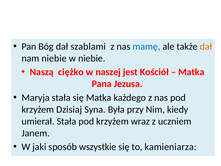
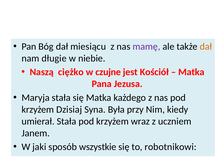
szablami: szablami -> miesiącu (88, 46)
mamę colour: blue -> purple (146, 46)
nam niebie: niebie -> długie (54, 58)
naszej: naszej -> czujne (108, 72)
kamieniarza: kamieniarza -> robotnikowi (171, 147)
